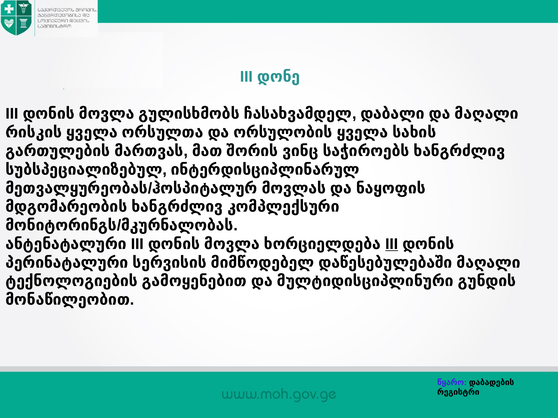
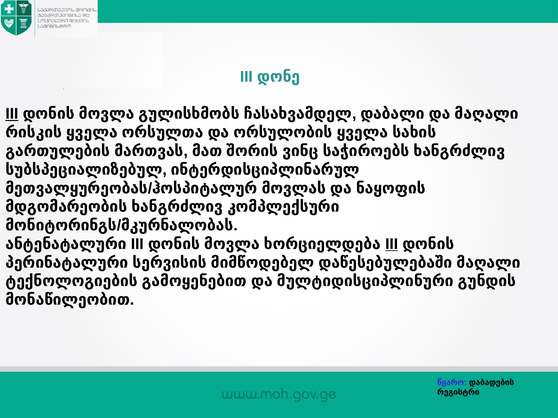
III underline: none -> present (12, 114)
